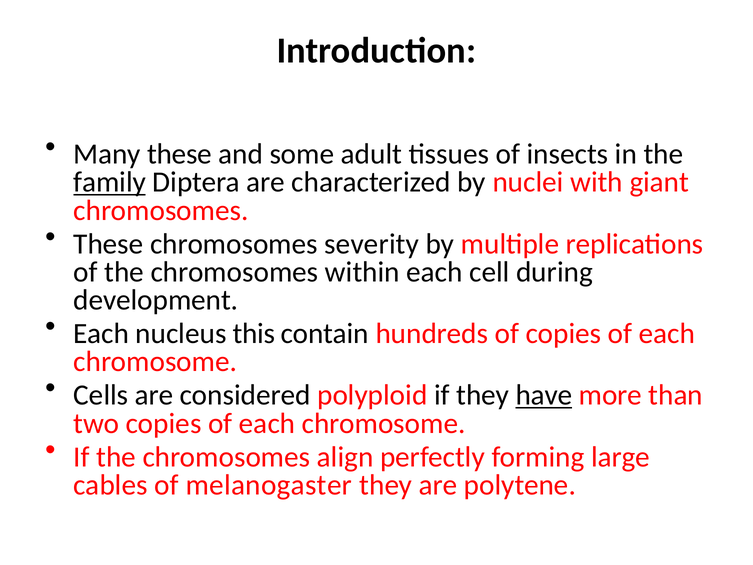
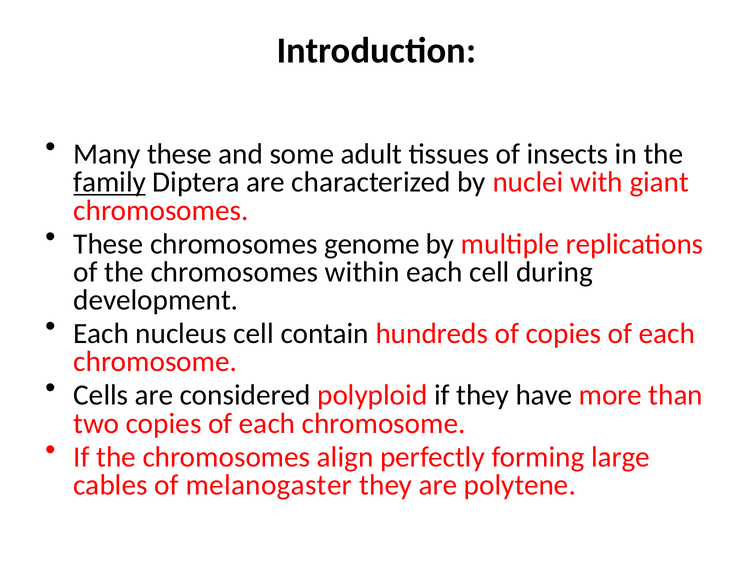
severity: severity -> genome (372, 244)
nucleus this: this -> cell (254, 333)
have underline: present -> none (544, 395)
